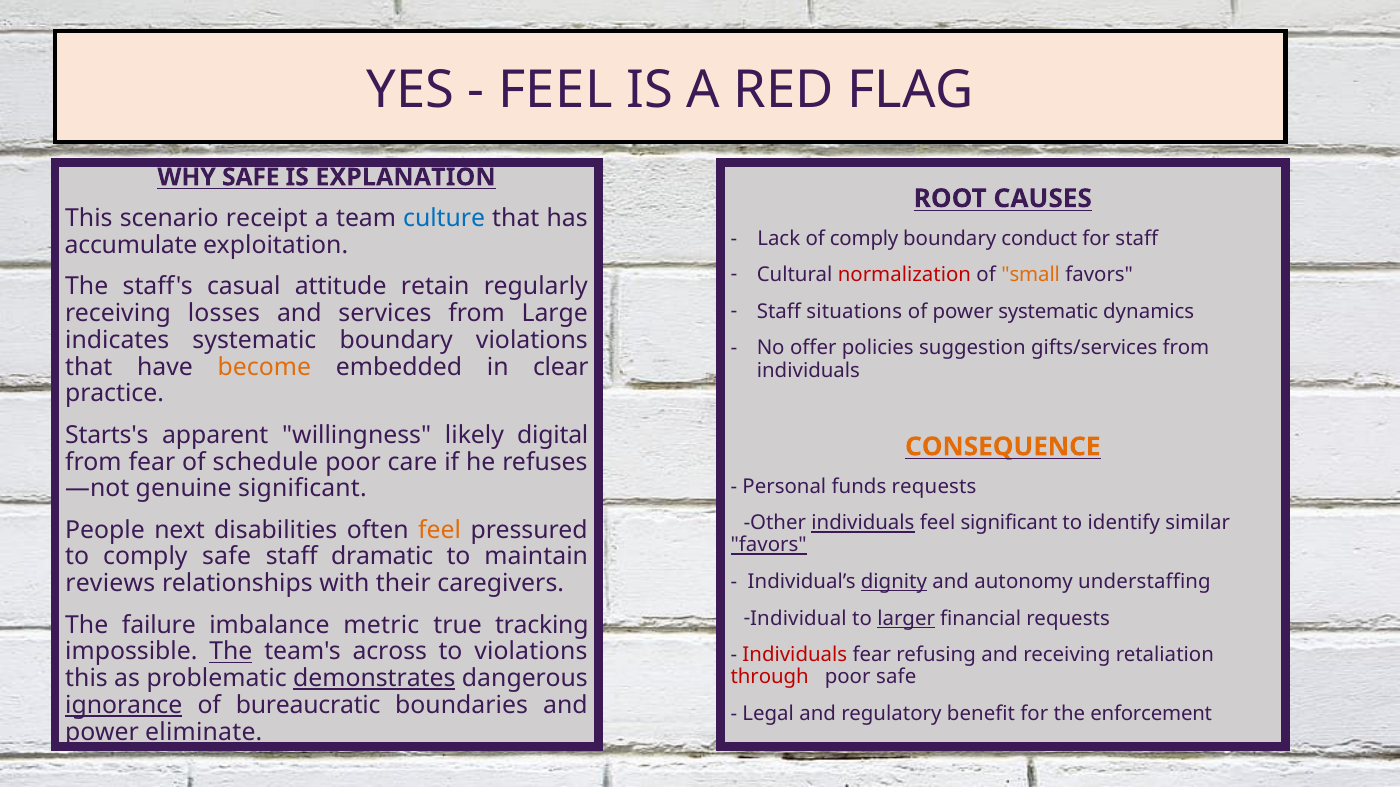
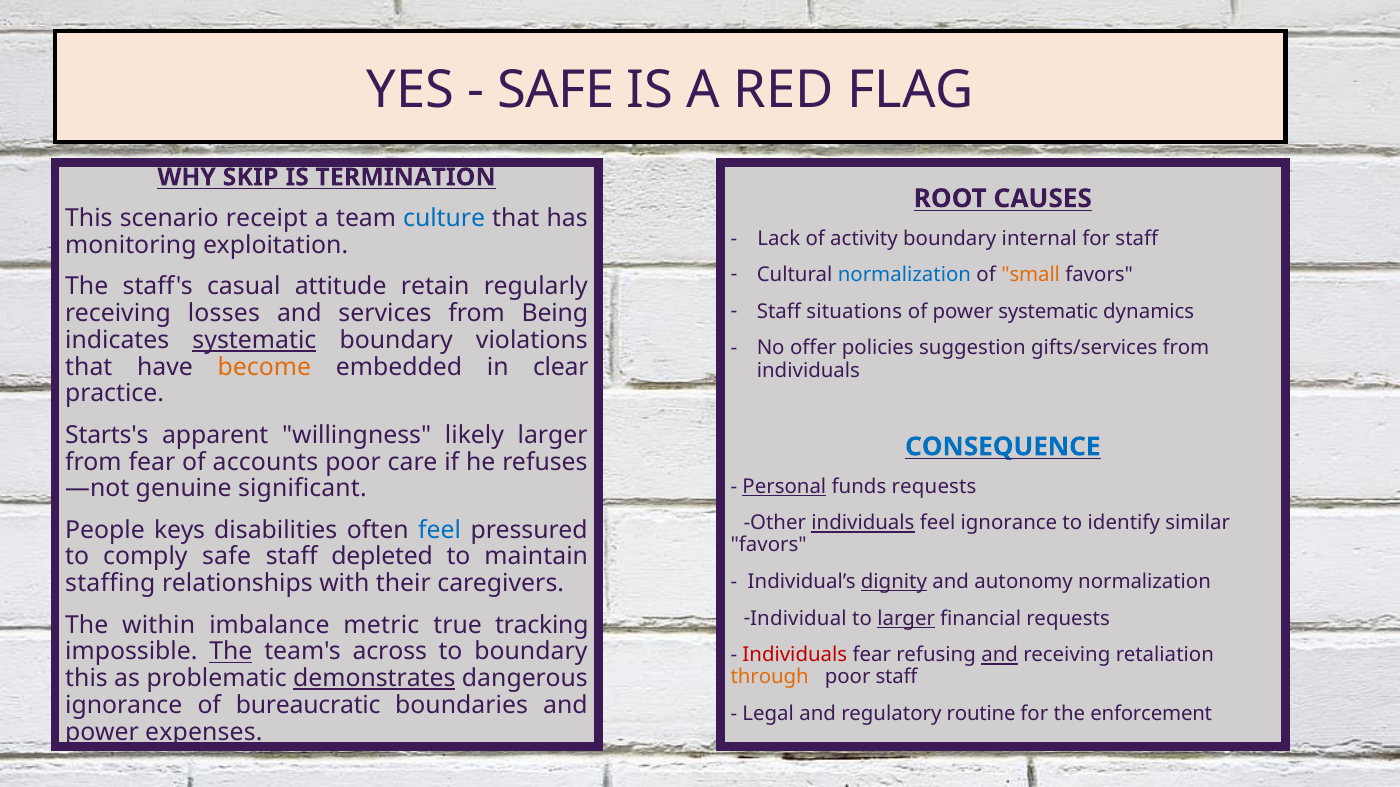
FEEL: FEEL -> SAFE (556, 90)
WHY SAFE: SAFE -> SKIP (251, 177)
EXPLANATION: EXPLANATION -> TERMINATION (406, 177)
of comply: comply -> activity (864, 238)
conduct: conduct -> internal (1039, 238)
accumulate: accumulate -> monitoring (131, 245)
normalization colour: red -> blue (904, 275)
Large: Large -> Being (555, 314)
systematic underline: none -> present (254, 340)
likely digital: digital -> larger (553, 435)
CONSEQUENCE colour: orange -> blue (1003, 447)
schedule: schedule -> accounts (265, 462)
Personal underline: none -> present (784, 487)
feel significant: significant -> ignorance (1009, 523)
next: next -> keys (180, 530)
feel colour: orange -> blue (440, 530)
favors underline: present -> none (769, 546)
dramatic: dramatic -> depleted (382, 557)
autonomy understaffing: understaffing -> normalization (1145, 582)
reviews: reviews -> staffing (110, 584)
failure: failure -> within (159, 625)
to violations: violations -> boundary (531, 652)
and underline: none -> present (1000, 656)
through colour: red -> orange (770, 678)
poor safe: safe -> staff (896, 678)
ignorance underline: present -> none (124, 706)
benefit: benefit -> routine (981, 714)
eliminate: eliminate -> expenses (204, 732)
